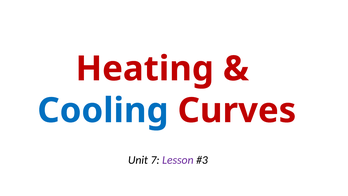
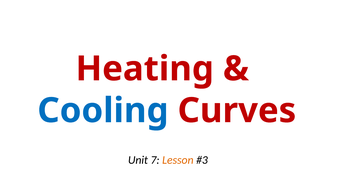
Lesson colour: purple -> orange (178, 160)
